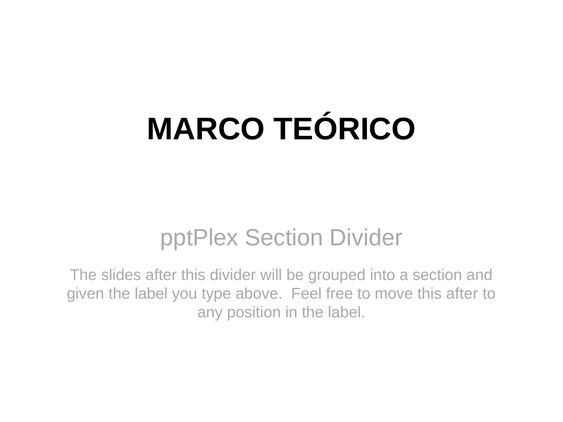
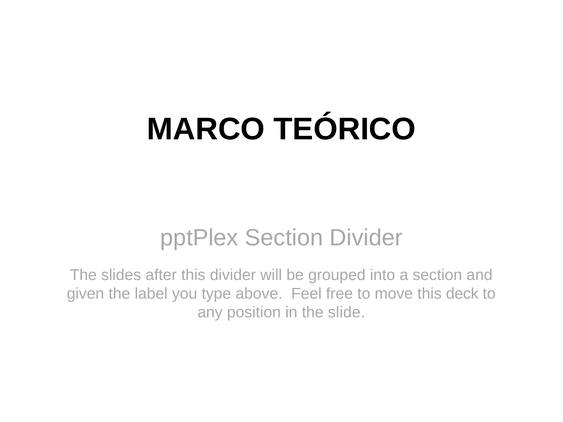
this after: after -> deck (462, 294)
in the label: label -> slide (347, 313)
